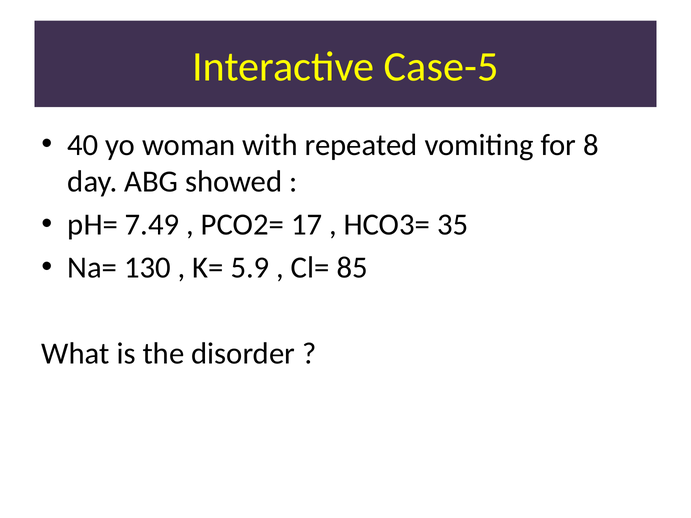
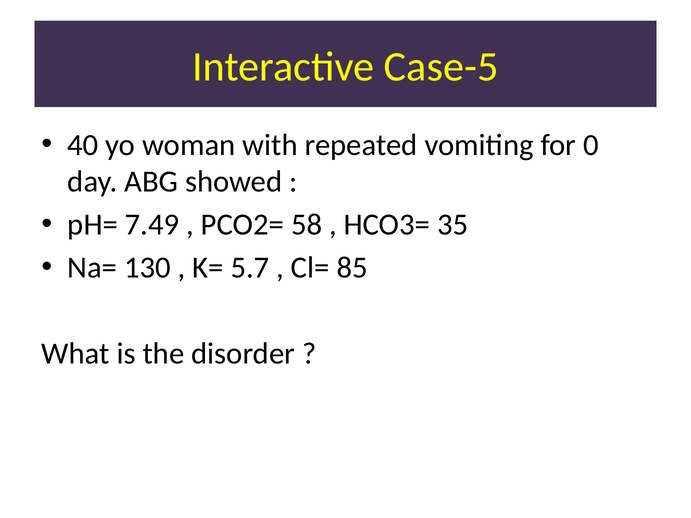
8: 8 -> 0 (591, 145)
17: 17 -> 58 (307, 225)
5.9: 5.9 -> 5.7 (250, 268)
